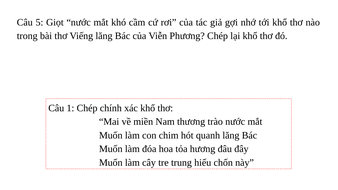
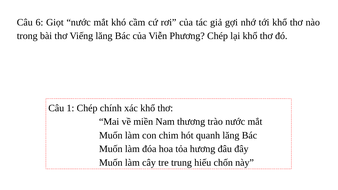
5: 5 -> 6 (39, 22)
